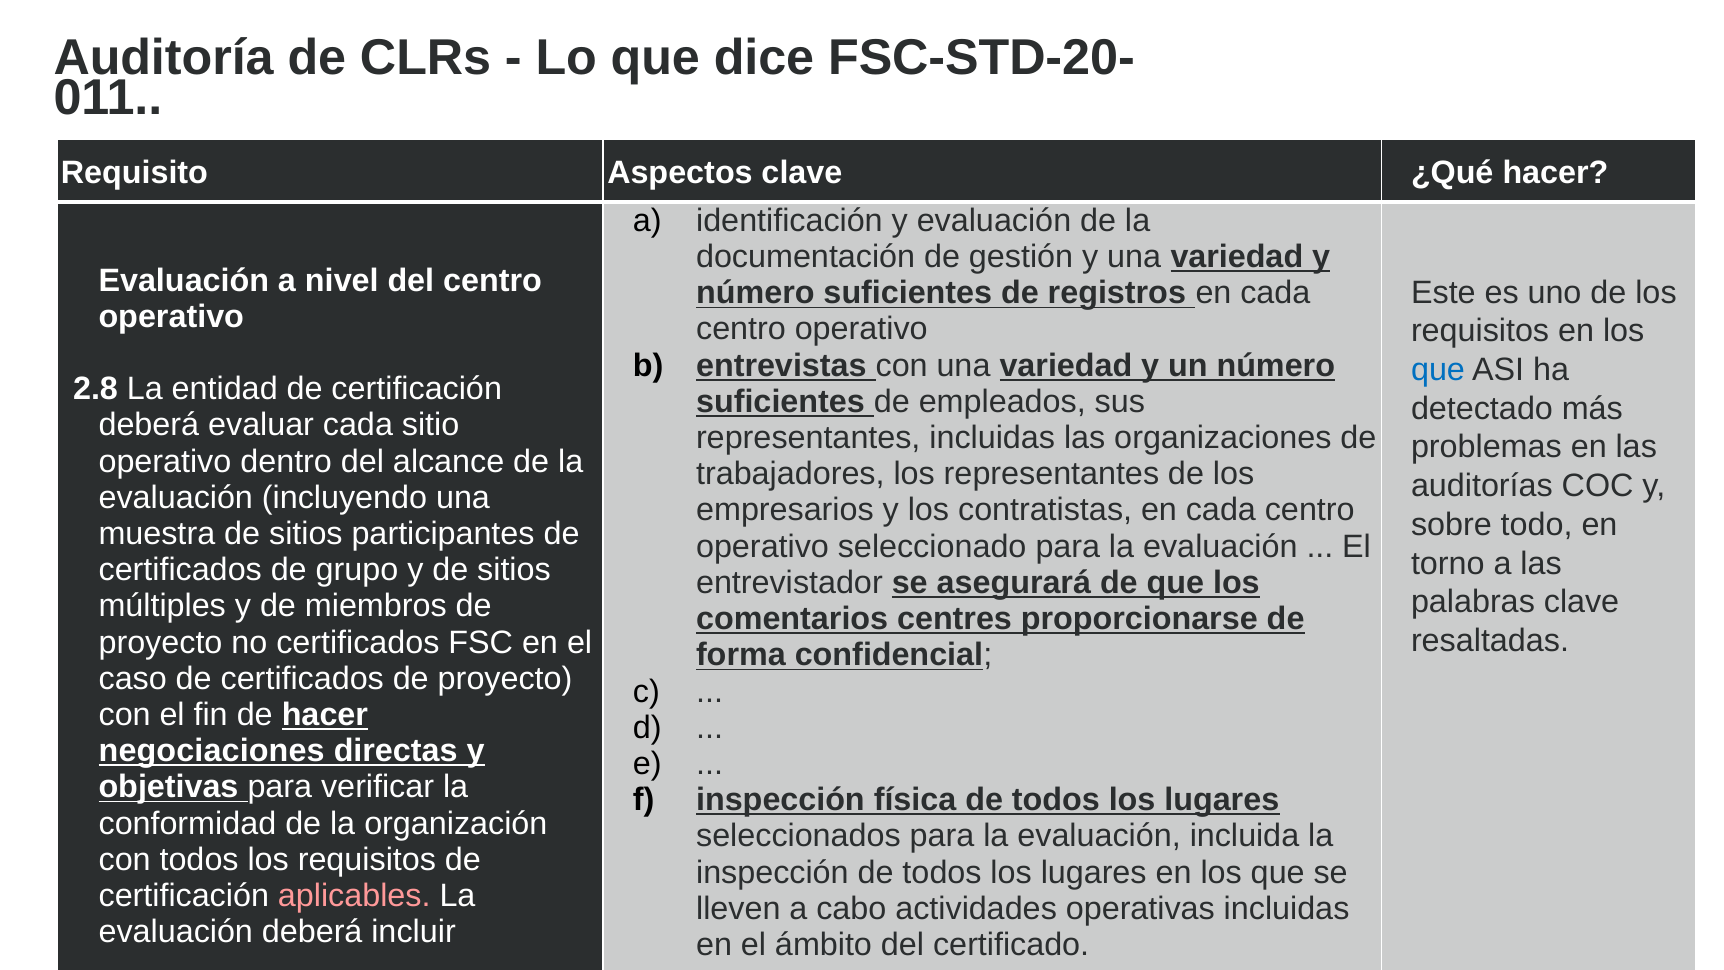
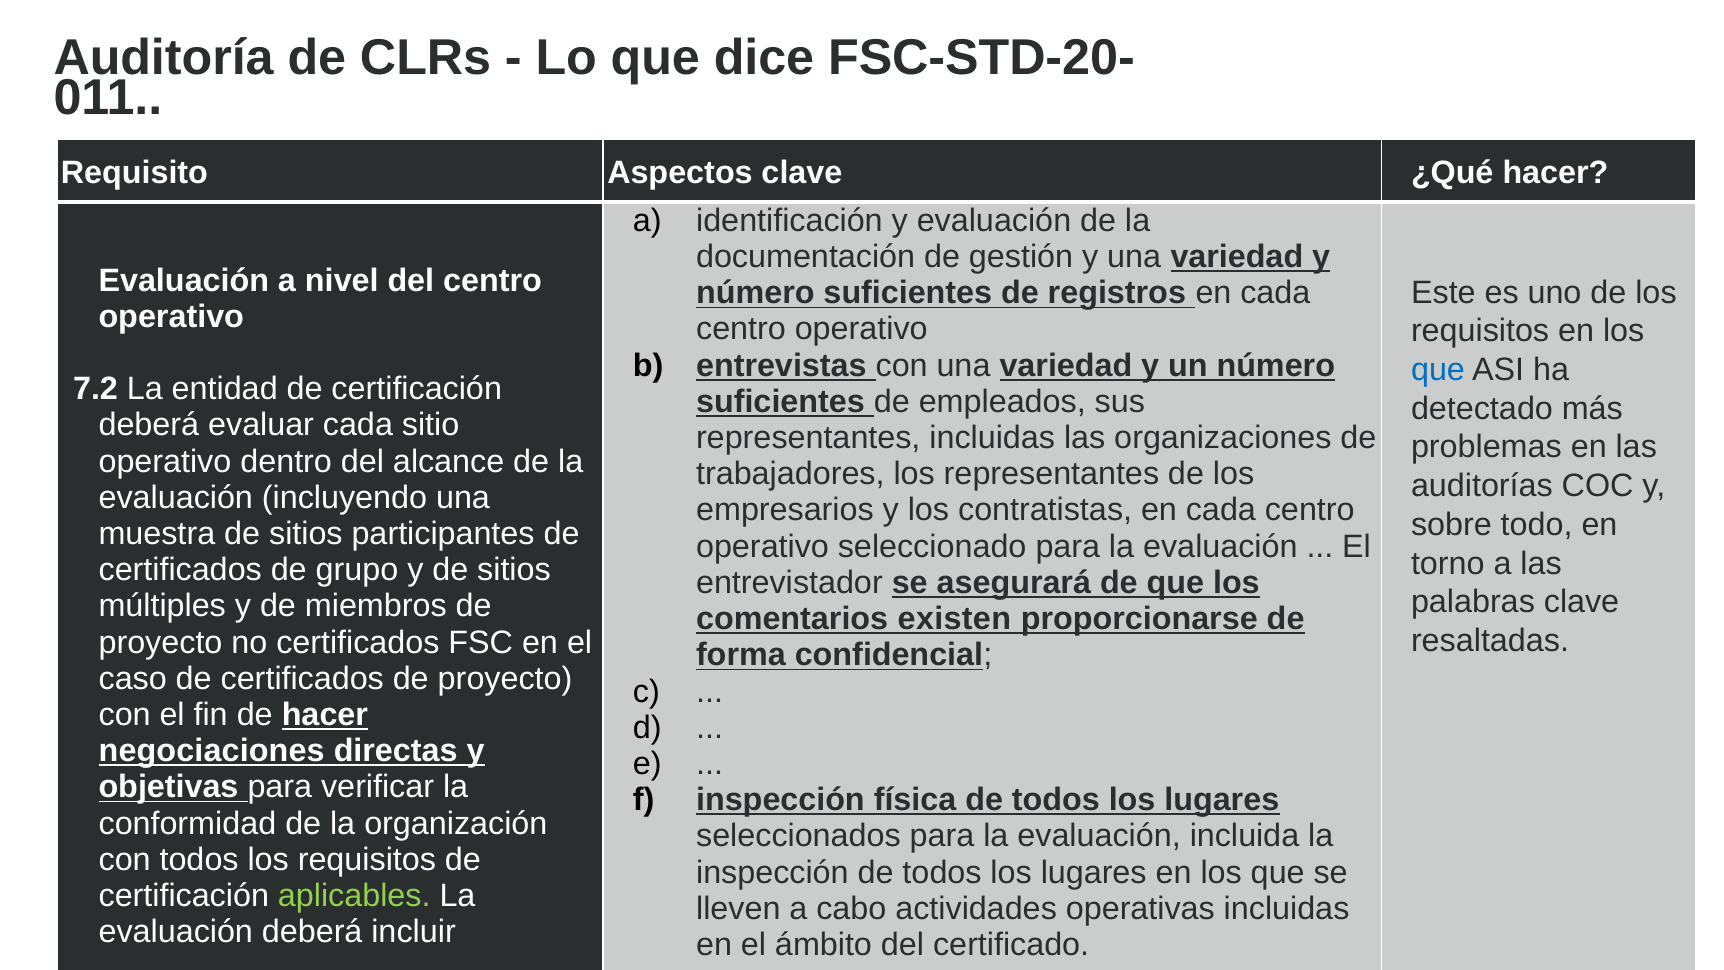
2.8: 2.8 -> 7.2 (95, 389)
centres: centres -> existen (954, 619)
aplicables colour: pink -> light green (354, 896)
